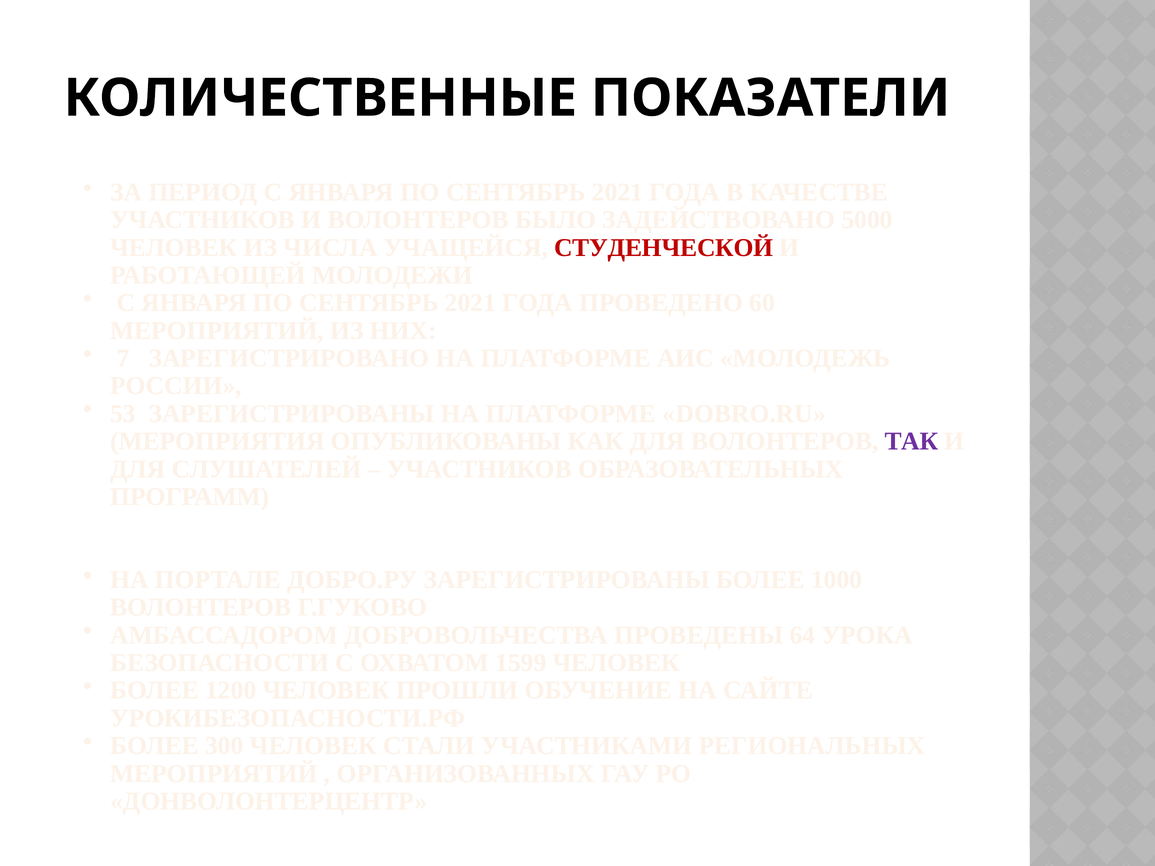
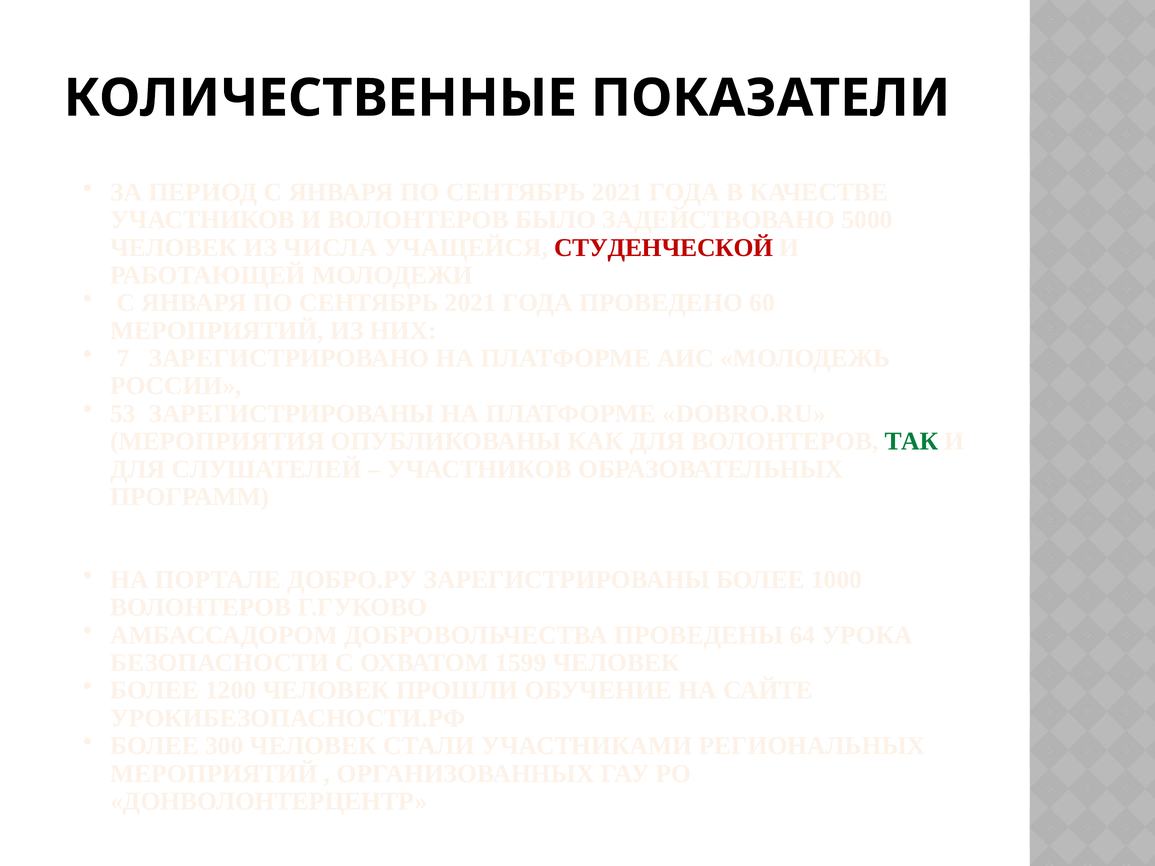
ТАК colour: purple -> green (912, 441)
